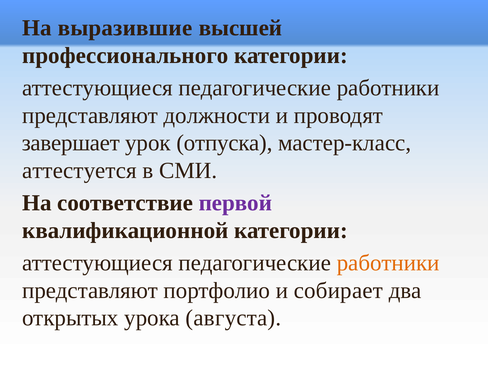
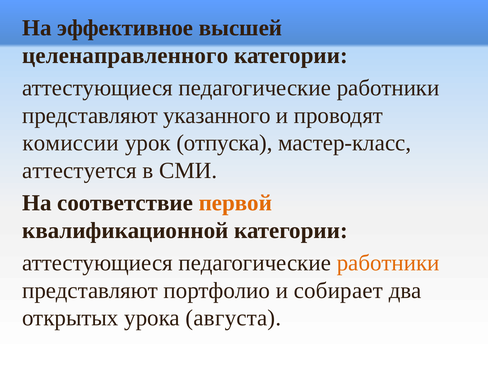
выразившие: выразившие -> эффективное (125, 28)
профессионального: профессионального -> целенаправленного (125, 56)
должности: должности -> указанного (217, 115)
завершает: завершает -> комиссии (71, 143)
первой colour: purple -> orange (235, 203)
